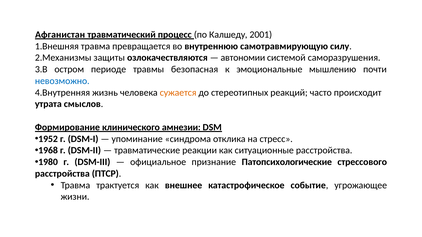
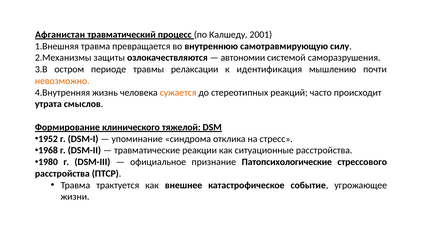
безопасная: безопасная -> релаксации (195, 69)
эмоциональные: эмоциональные -> идентификация (269, 69)
невозможно colour: blue -> orange (62, 81)
амнезии: амнезии -> тяжелой (181, 127)
